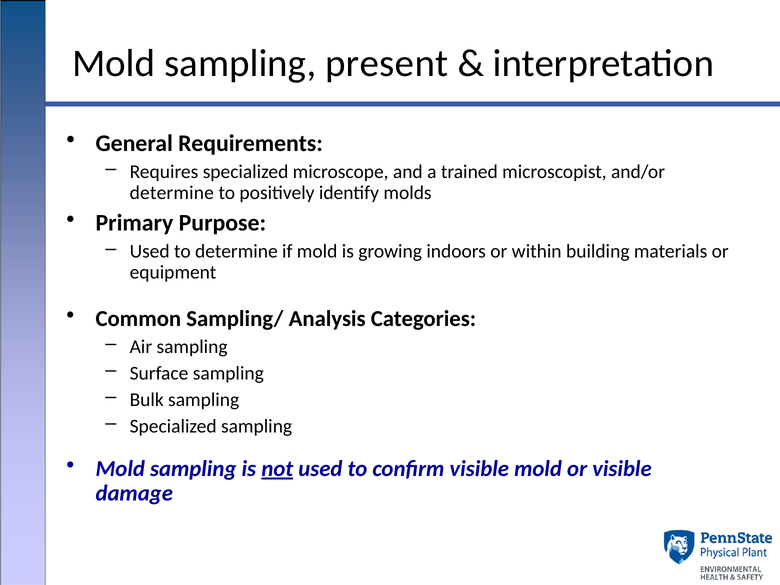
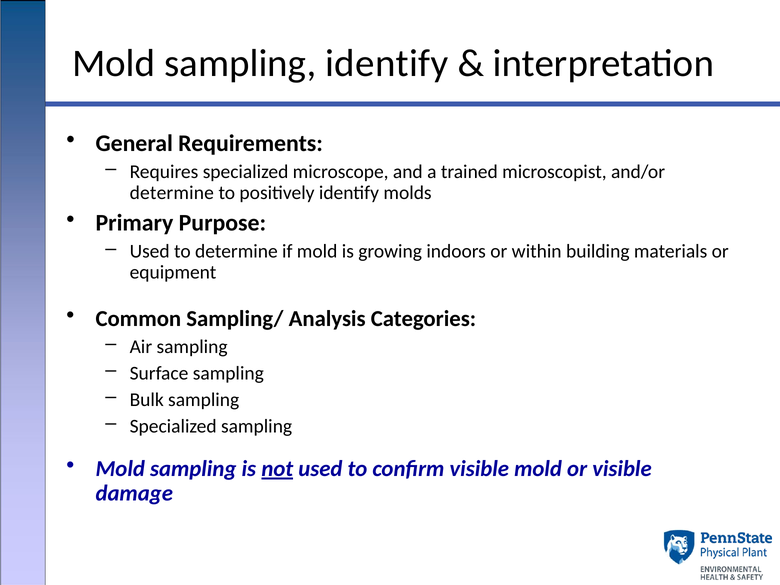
sampling present: present -> identify (387, 63)
